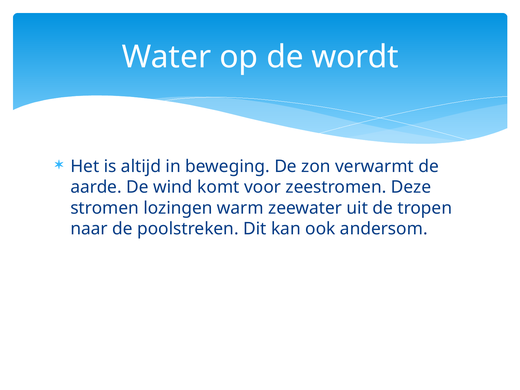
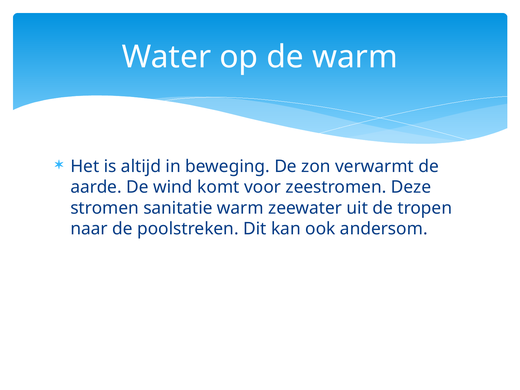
de wordt: wordt -> warm (355, 57)
lozingen: lozingen -> sanitatie (178, 208)
